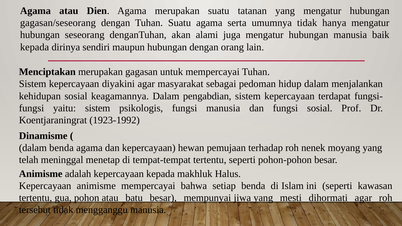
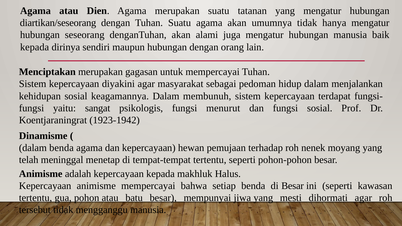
gagasan/seseorang: gagasan/seseorang -> diartikan/seseorang (58, 23)
agama serta: serta -> akan (237, 23)
pengabdian: pengabdian -> membunuh (207, 96)
yaitu sistem: sistem -> sangat (98, 108)
fungsi manusia: manusia -> menurut (223, 108)
1923-1992: 1923-1992 -> 1923-1942 (115, 120)
di Islam: Islam -> Besar (293, 186)
